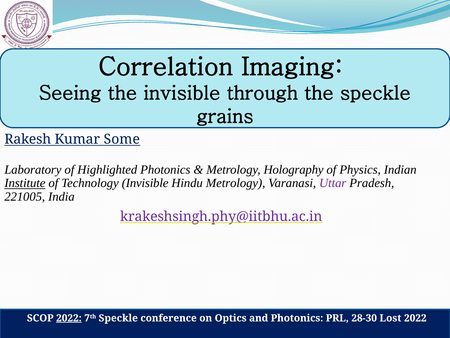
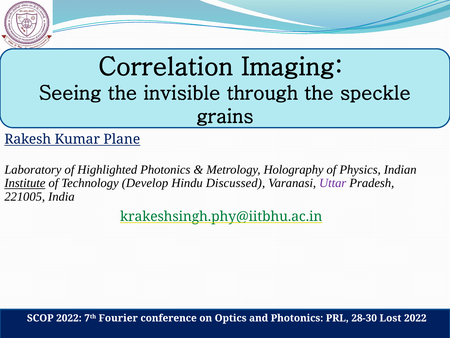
Some: Some -> Plane (122, 139)
Technology Invisible: Invisible -> Develop (145, 183)
Hindu Metrology: Metrology -> Discussed (236, 183)
krakeshsingh.phy@iitbhu.ac.in colour: purple -> green (221, 216)
2022 underline: present -> none (69, 318)
7th Speckle: Speckle -> Fourier (118, 318)
